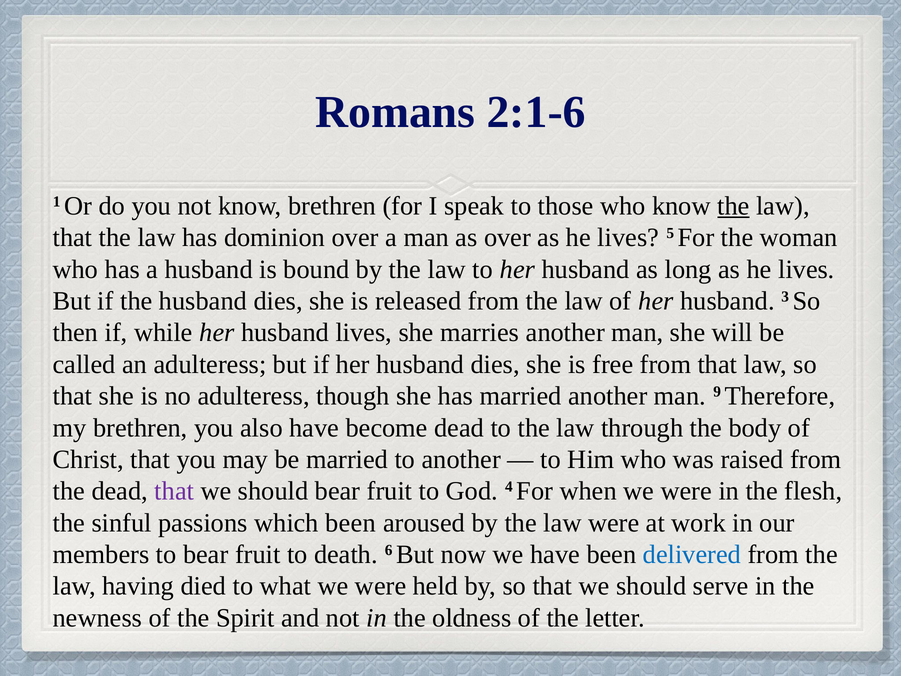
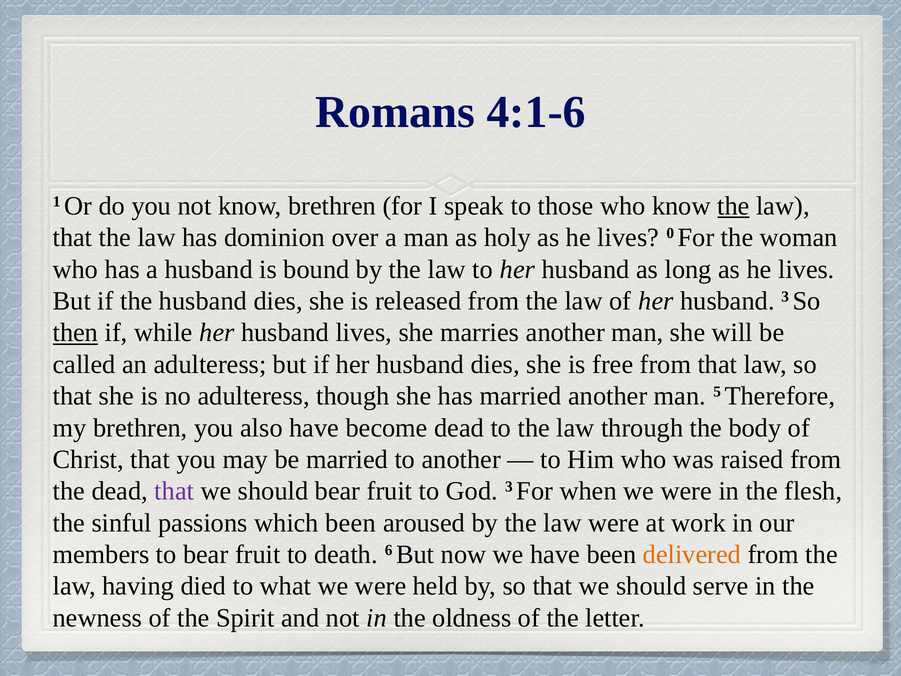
2:1-6: 2:1-6 -> 4:1-6 (536, 112)
as over: over -> holy (507, 238)
5: 5 -> 0 (670, 233)
then underline: none -> present (75, 333)
9: 9 -> 5 (717, 392)
God 4: 4 -> 3 (509, 487)
delivered colour: blue -> orange (692, 554)
